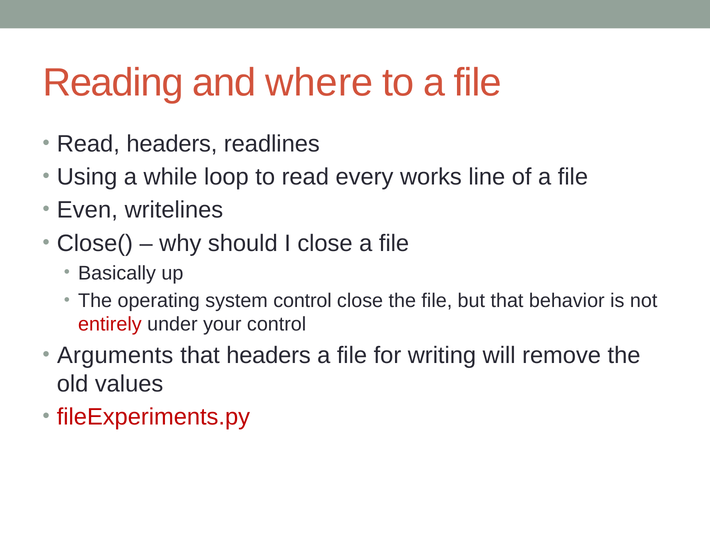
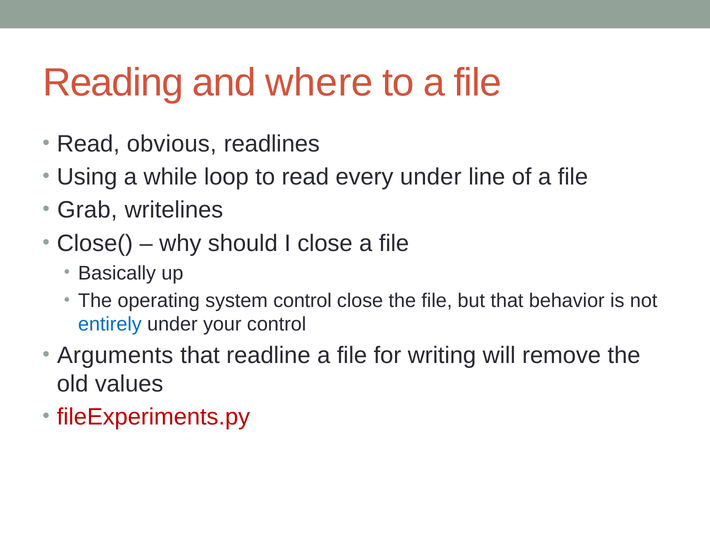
Read headers: headers -> obvious (172, 144)
every works: works -> under (431, 177)
Even: Even -> Grab (87, 210)
entirely colour: red -> blue (110, 324)
that headers: headers -> readline (268, 355)
